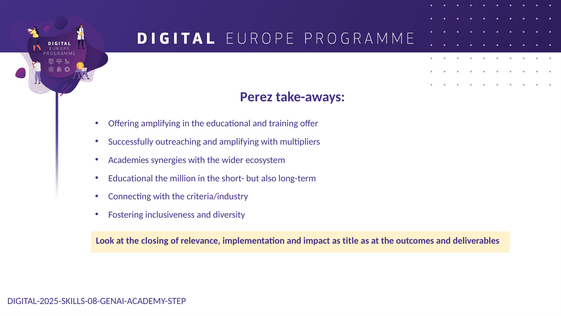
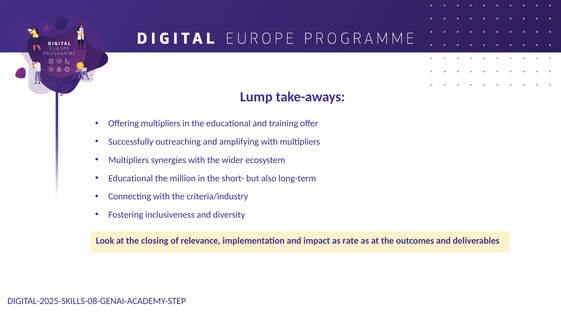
Perez: Perez -> Lump (256, 97)
Offering amplifying: amplifying -> multipliers (161, 123)
Academies: Academies -> Multipliers (129, 160)
title: title -> rate (351, 240)
